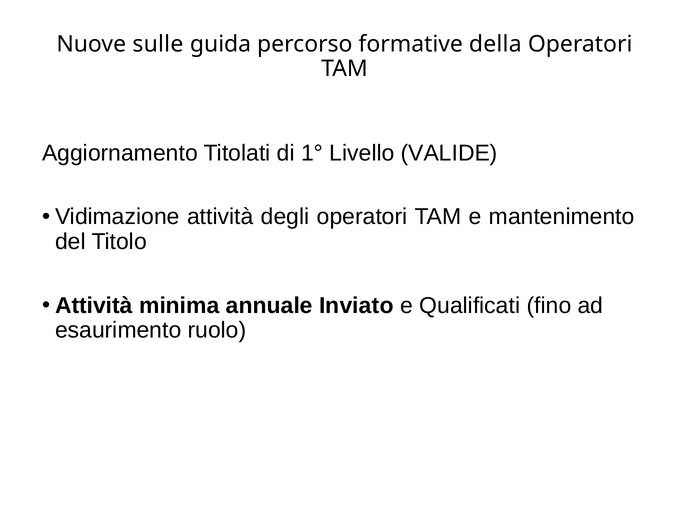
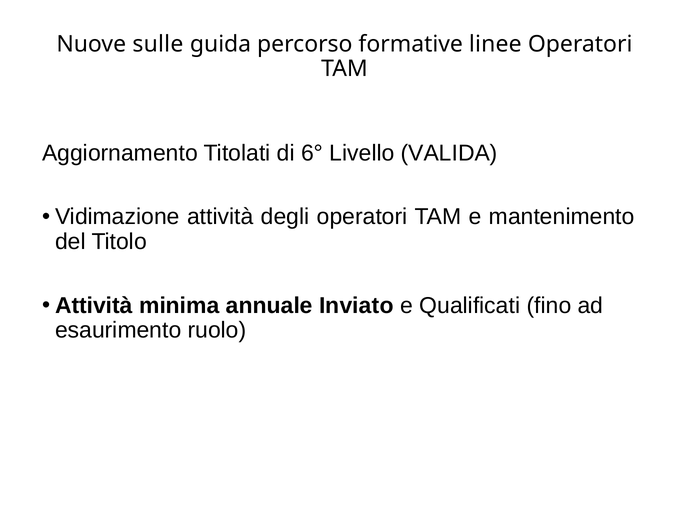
della: della -> linee (495, 44)
1°: 1° -> 6° (312, 153)
VALIDE: VALIDE -> VALIDA (449, 153)
